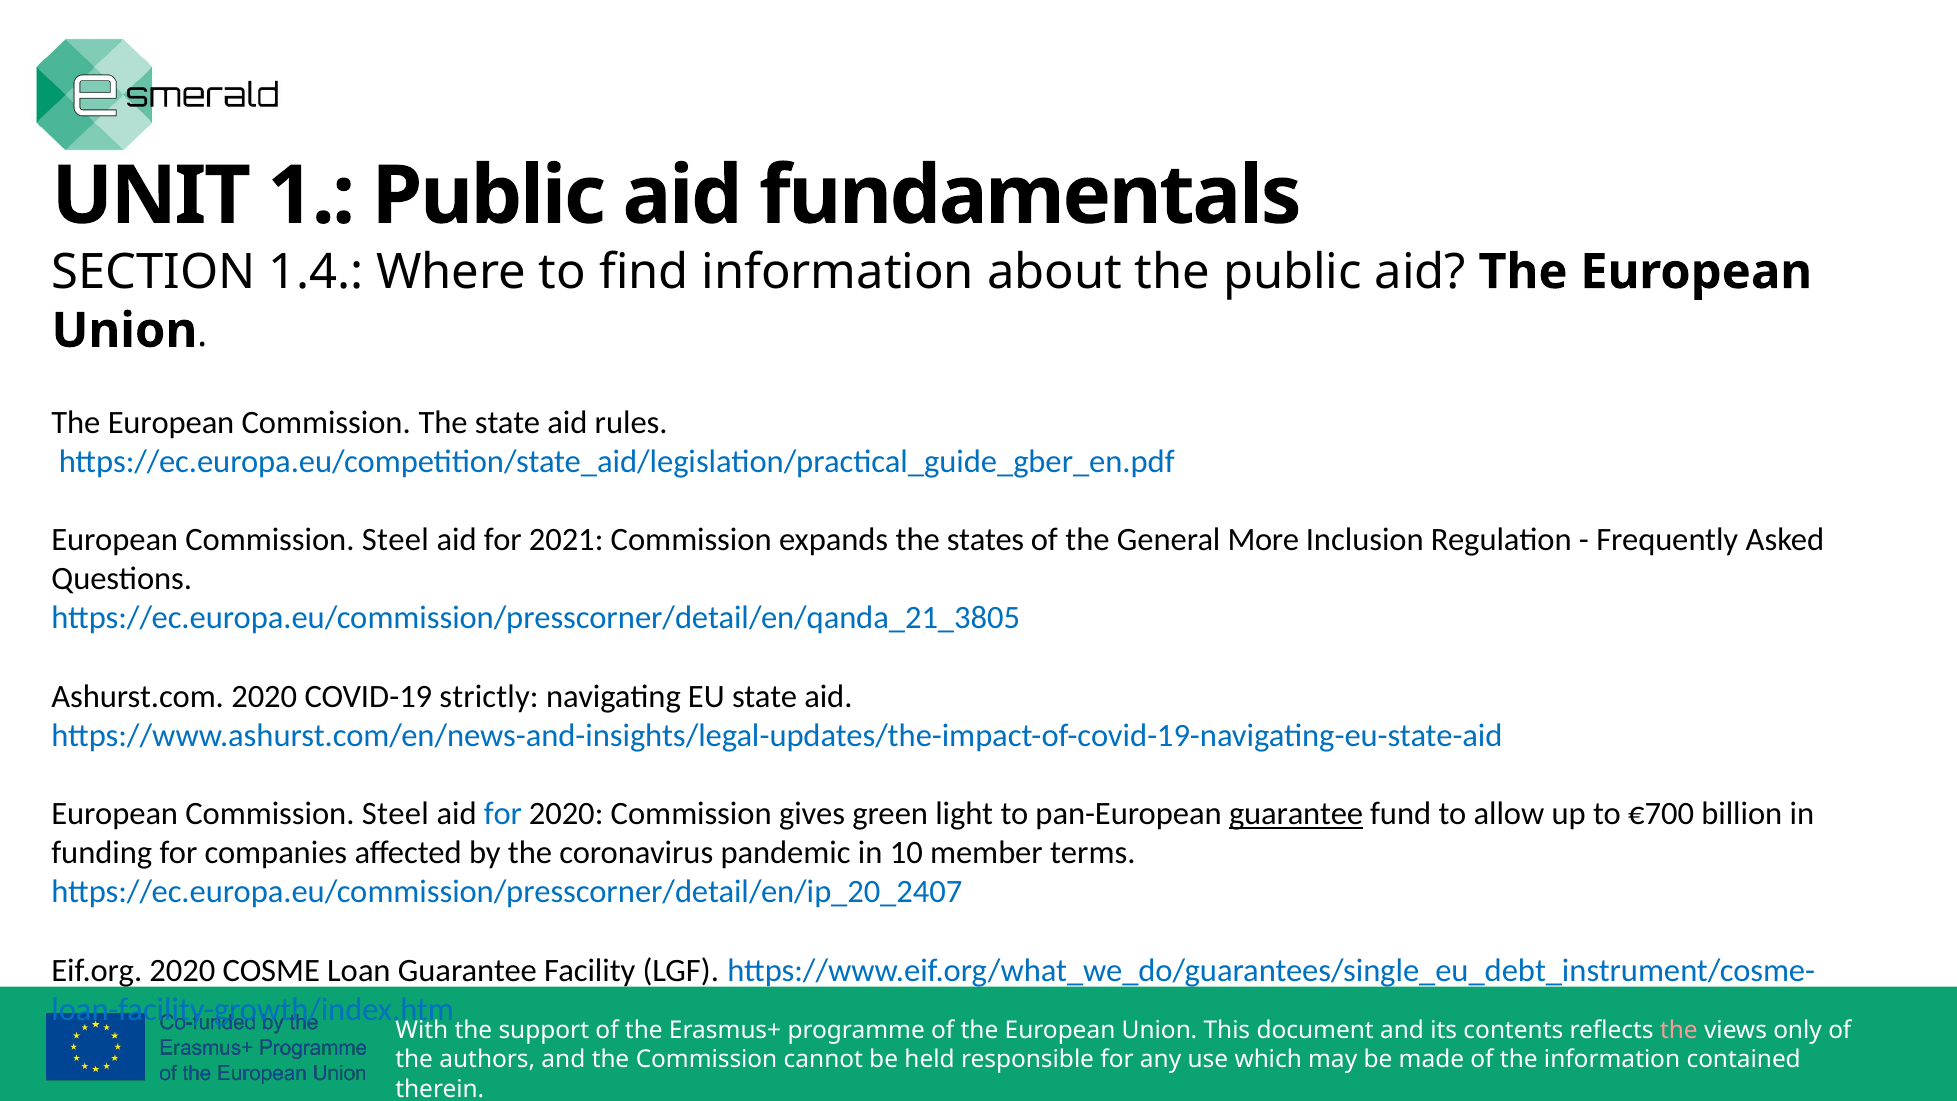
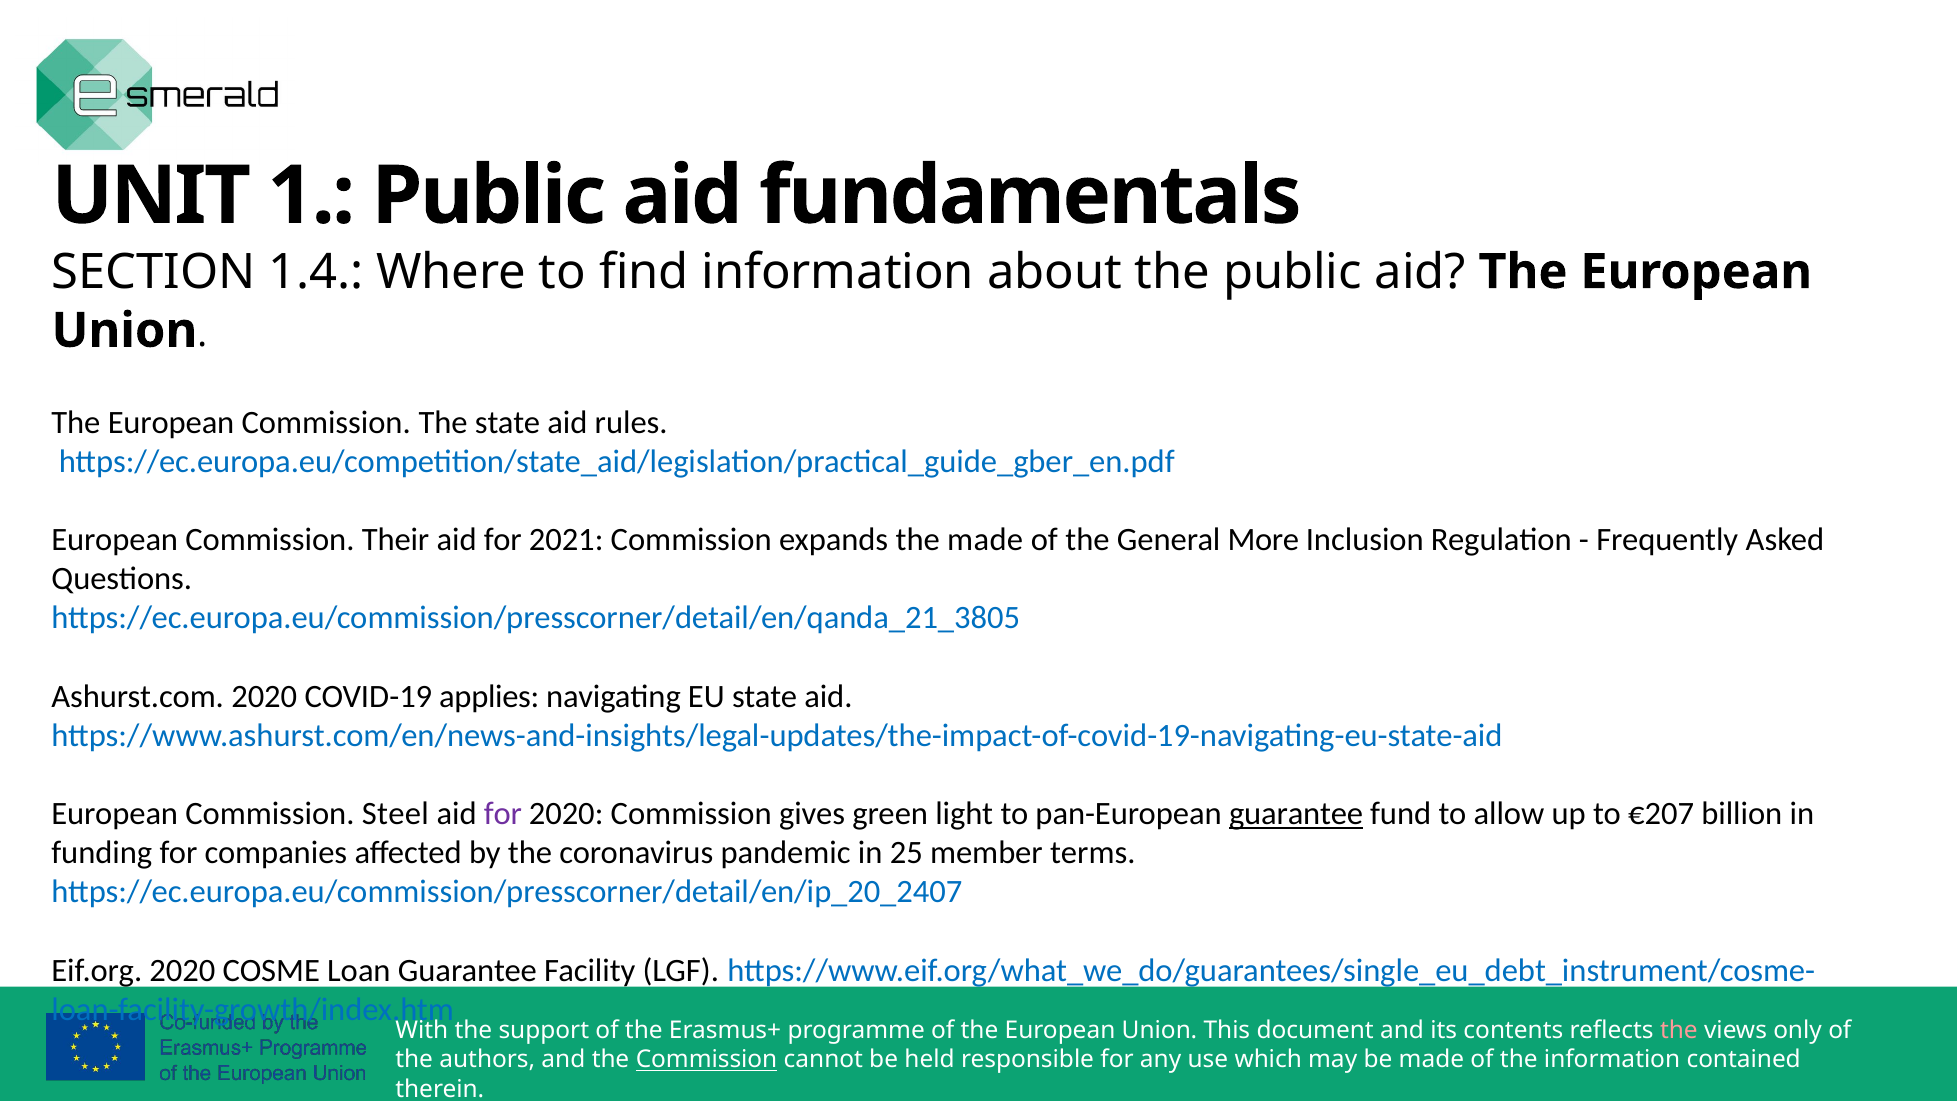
Steel: Steel -> Their (396, 540)
the states: states -> made (985, 540)
strictly: strictly -> applies (489, 696)
for colour: blue -> purple (503, 814)
€700: €700 -> €207 (1661, 814)
10: 10 -> 25 (906, 853)
Commission underline: none -> present (707, 1060)
